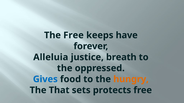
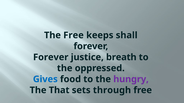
have: have -> shall (127, 35)
Alleluia: Alleluia -> Forever (51, 57)
hungry colour: orange -> purple (131, 80)
protects: protects -> through (112, 91)
